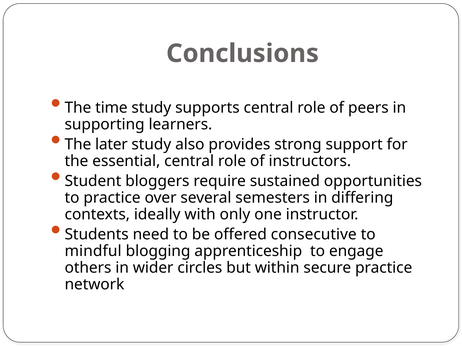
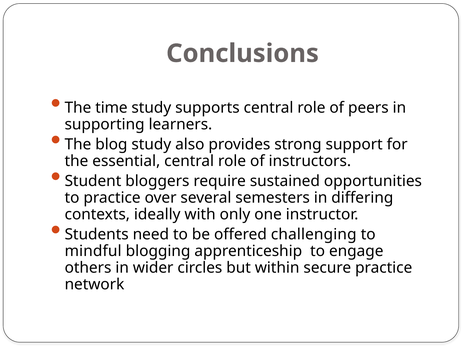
later: later -> blog (111, 144)
consecutive: consecutive -> challenging (314, 234)
